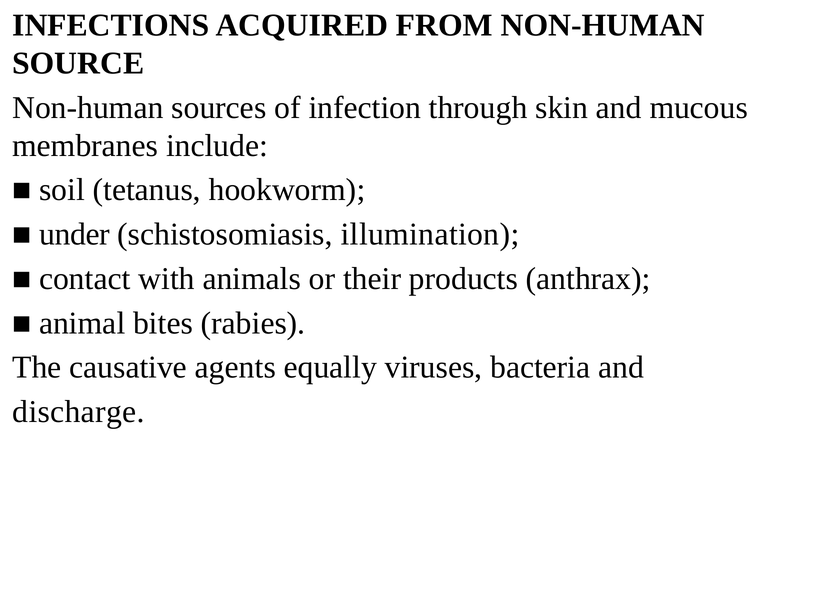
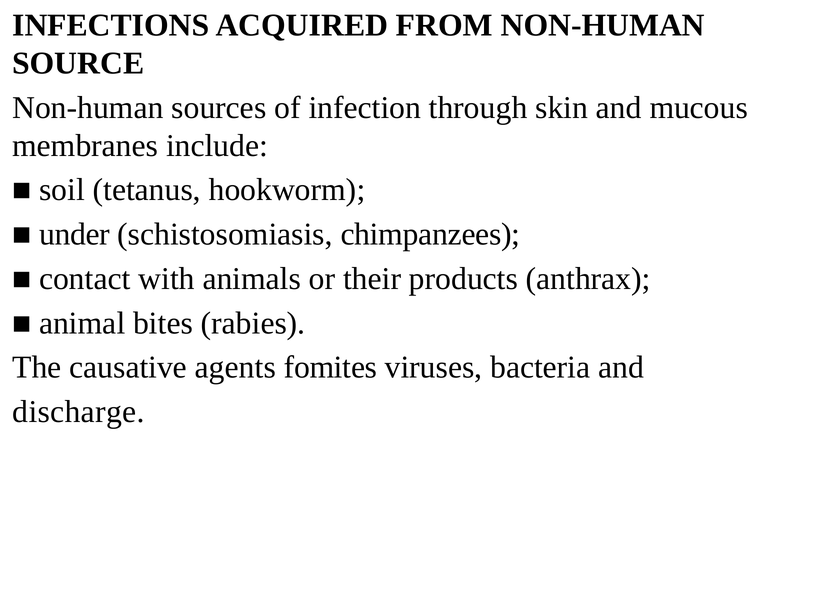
illumination: illumination -> chimpanzees (430, 234)
equally: equally -> fomites (330, 367)
